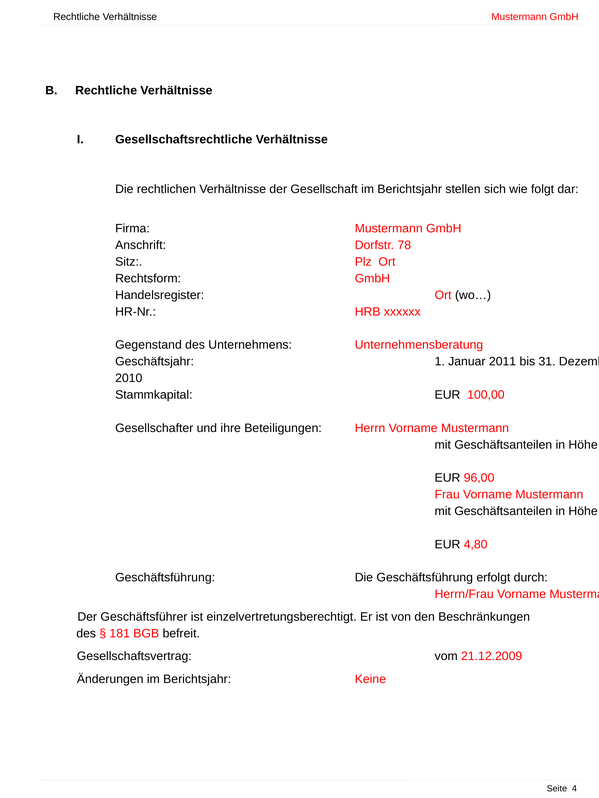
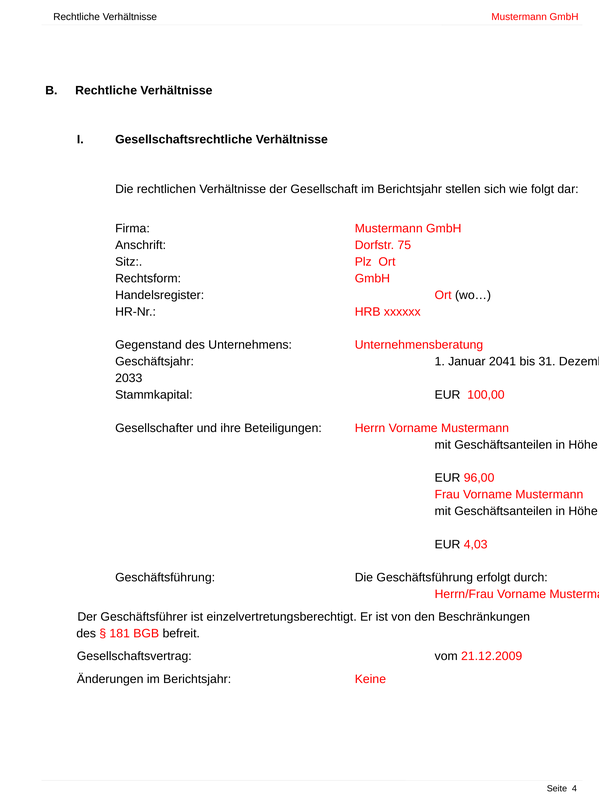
78: 78 -> 75 (404, 245)
2011: 2011 -> 2041 (503, 362)
2010: 2010 -> 2033 (129, 378)
4,80: 4,80 -> 4,03 (476, 545)
